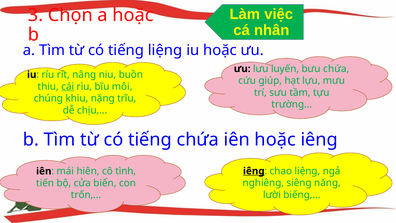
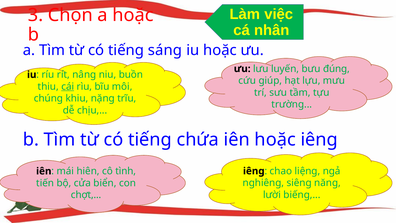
tiếng liệng: liệng -> sáng (165, 50)
bưu chứa: chứa -> đúng (336, 69)
iêng underline: present -> none (254, 171)
trốn: trốn -> chợt (86, 195)
